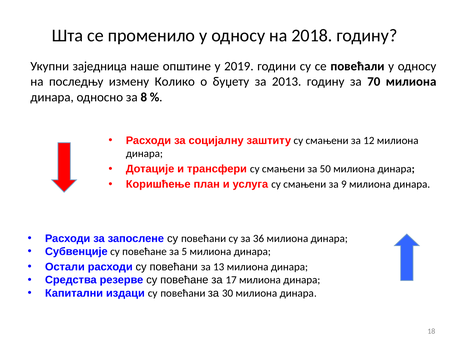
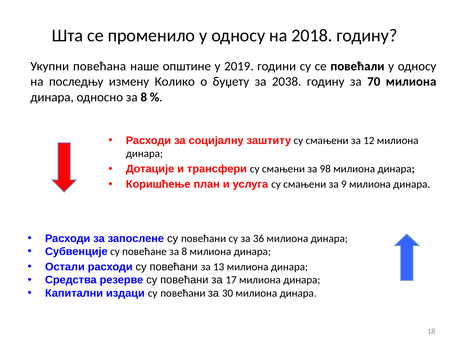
заједница: заједница -> повећана (100, 66)
2013: 2013 -> 2038 (287, 82)
50: 50 -> 98 (325, 169)
повећане за 5: 5 -> 8 (184, 252)
резерве су повећане: повећане -> повећани (184, 280)
